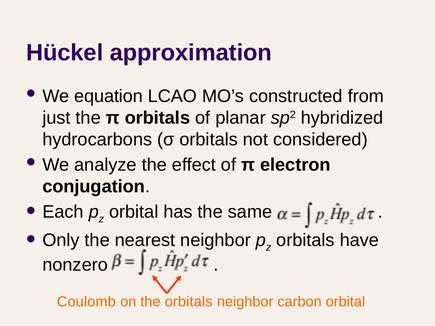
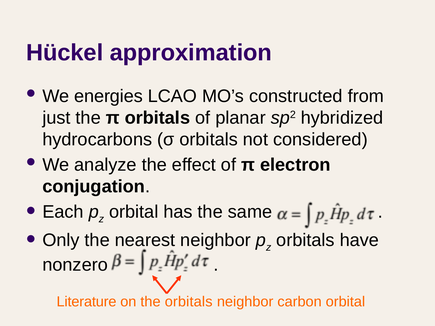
equation: equation -> energies (109, 96)
Coulomb: Coulomb -> Literature (87, 302)
